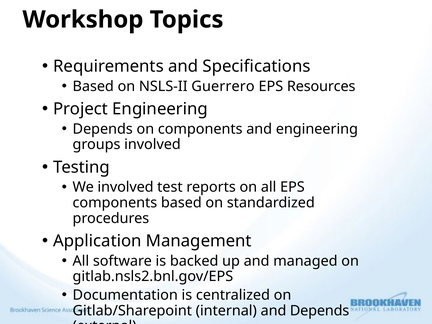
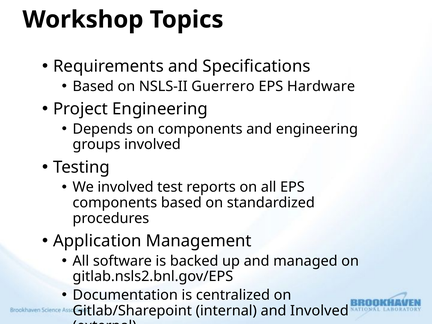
Resources: Resources -> Hardware (321, 86)
and Depends: Depends -> Involved (319, 311)
